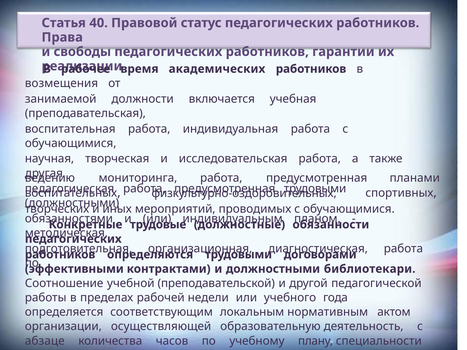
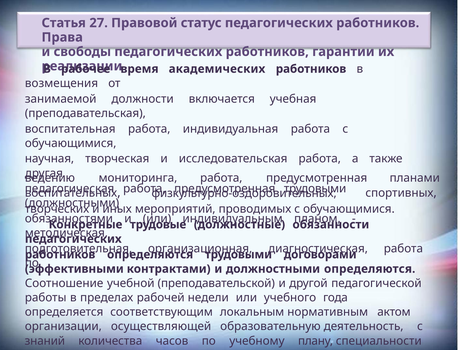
40: 40 -> 27 (99, 23)
должностными библиотекари: библиотекари -> определяются (370, 269)
абзаце: абзаце -> знаний (45, 341)
